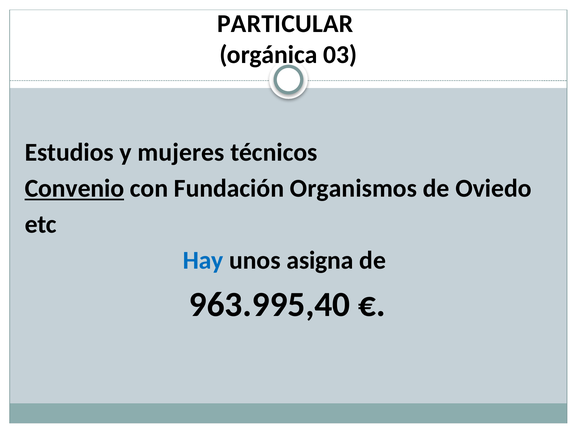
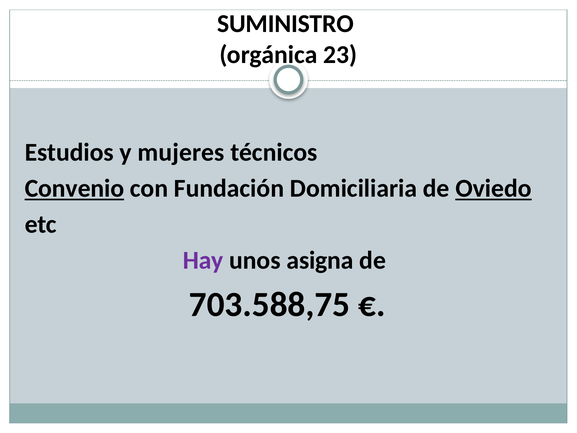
PARTICULAR: PARTICULAR -> SUMINISTRO (285, 24)
03: 03 -> 23 (340, 55)
Organismos: Organismos -> Domiciliaria (354, 188)
Oviedo underline: none -> present (493, 188)
Hay colour: blue -> purple (203, 260)
963.995,40: 963.995,40 -> 703.588,75 (270, 304)
